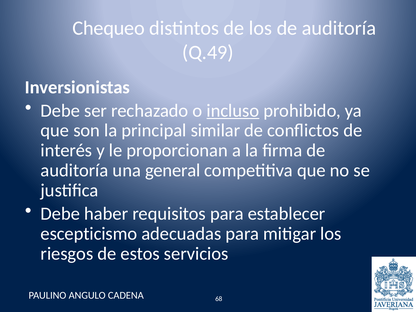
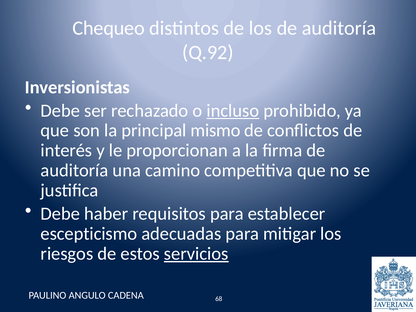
Q.49: Q.49 -> Q.92 (208, 52)
similar: similar -> mismo (215, 131)
general: general -> camino (173, 171)
servicios underline: none -> present (196, 254)
